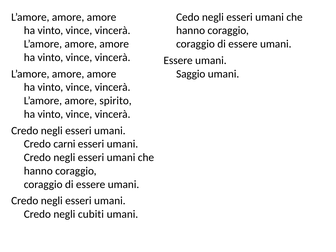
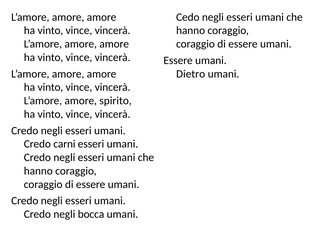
Saggio: Saggio -> Dietro (191, 74)
cubiti: cubiti -> bocca (91, 214)
